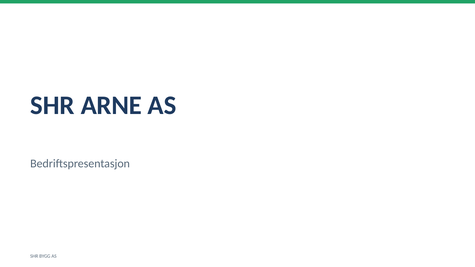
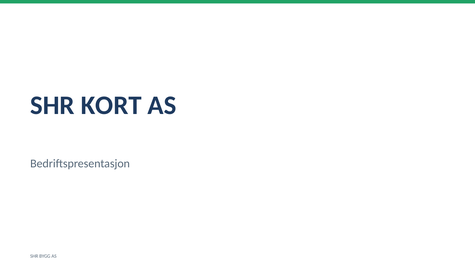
ARNE: ARNE -> KORT (111, 105)
